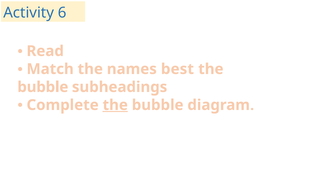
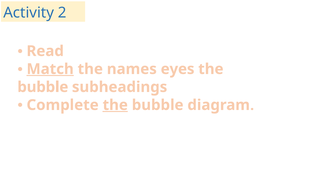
6: 6 -> 2 (62, 13)
Match underline: none -> present (50, 69)
best: best -> eyes (178, 69)
